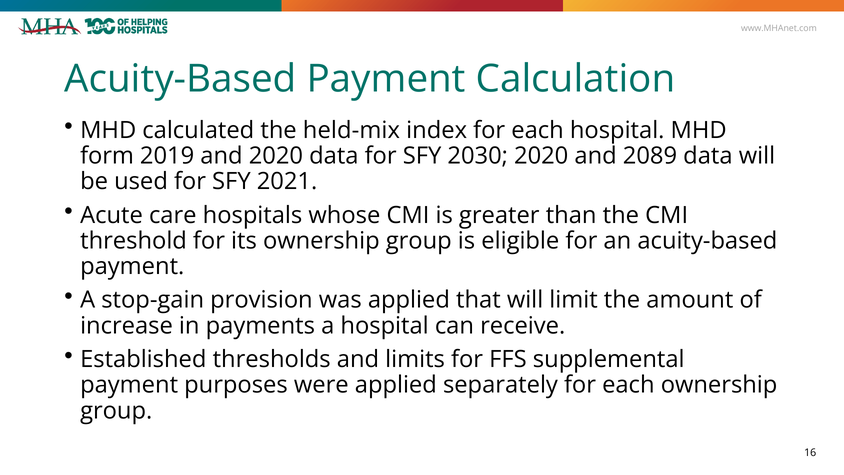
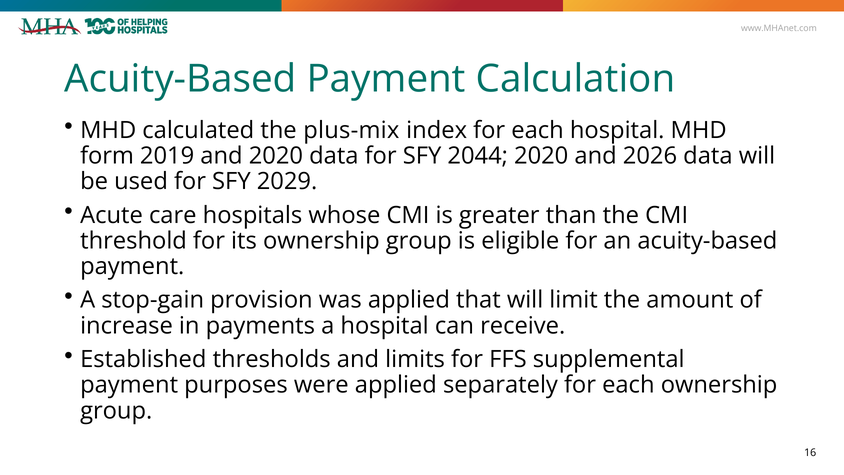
held-mix: held-mix -> plus-mix (351, 130)
2030: 2030 -> 2044 (478, 156)
2089: 2089 -> 2026 (650, 156)
2021: 2021 -> 2029 (287, 181)
